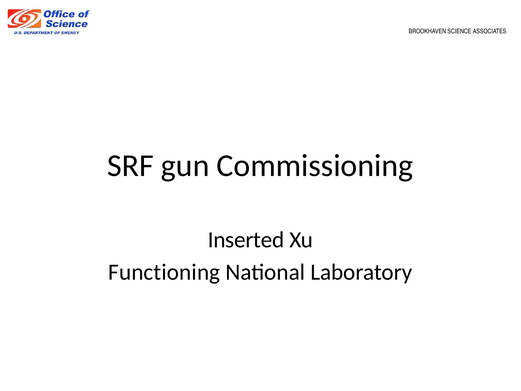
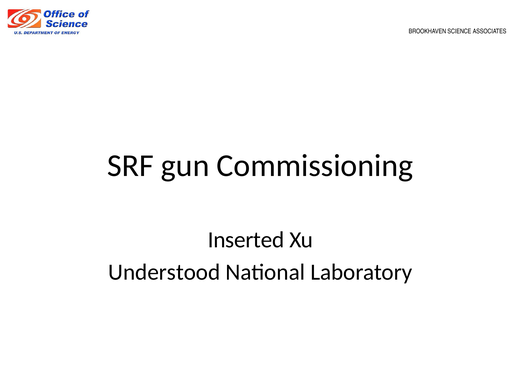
Functioning: Functioning -> Understood (164, 272)
